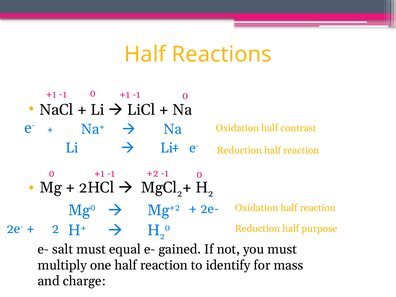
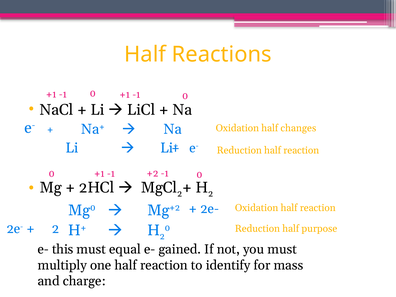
contrast: contrast -> changes (298, 128)
salt: salt -> this (63, 249)
